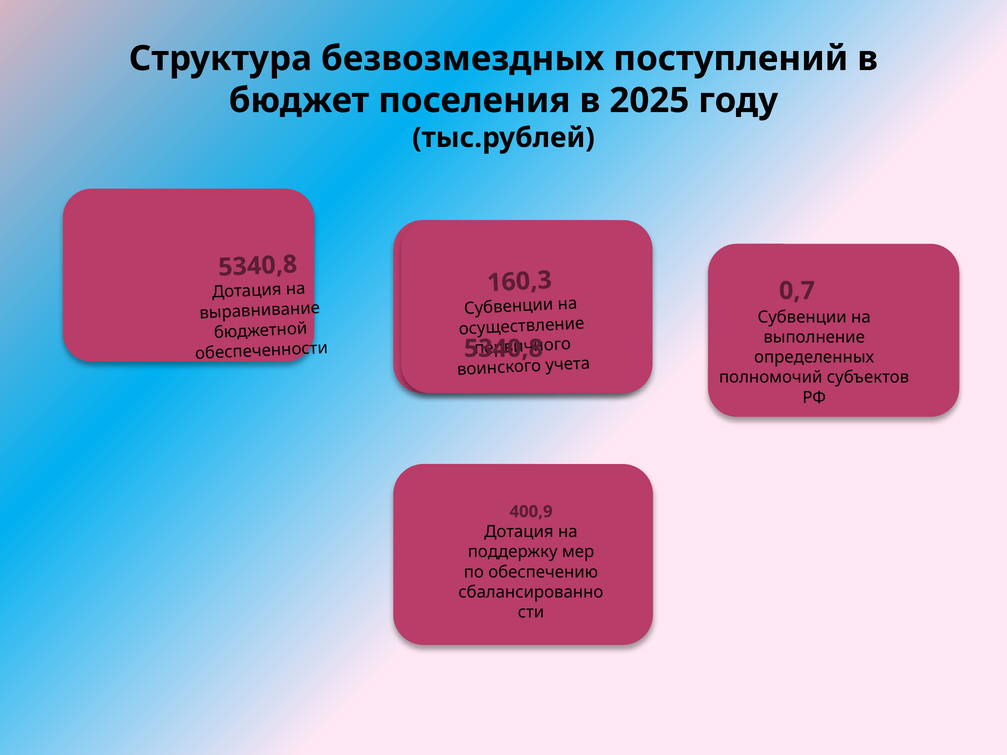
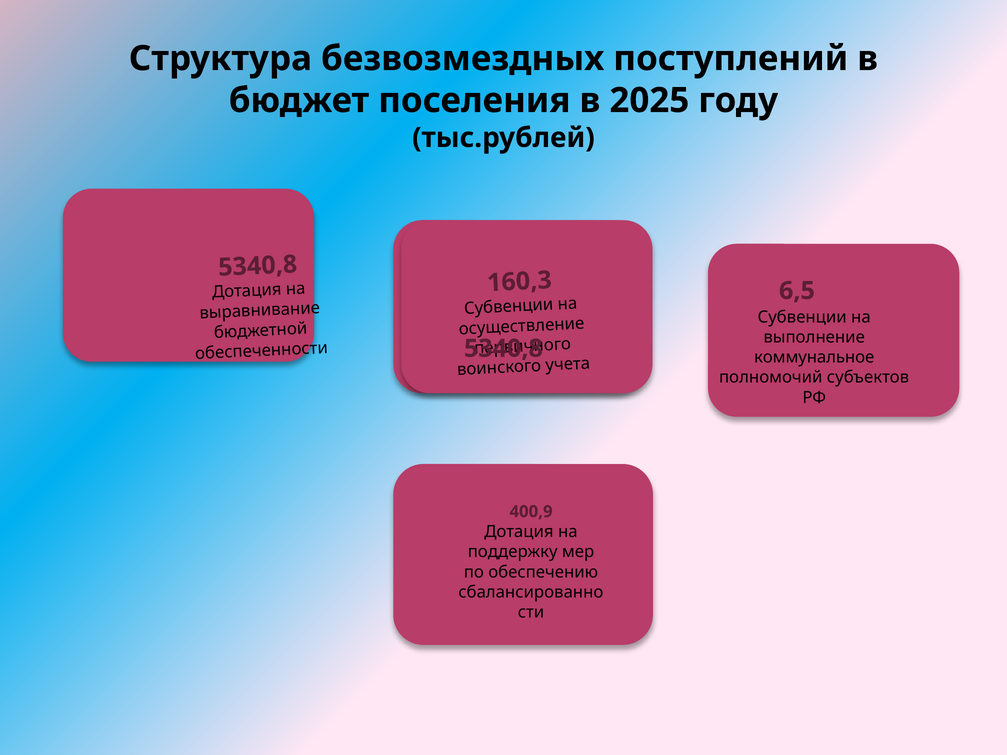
0,7: 0,7 -> 6,5 (797, 291)
определенных: определенных -> коммунальное (814, 357)
